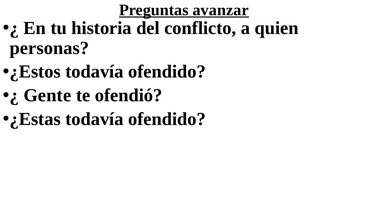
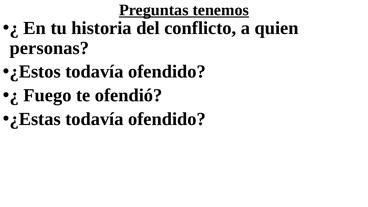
avanzar: avanzar -> tenemos (221, 10)
Gente: Gente -> Fuego (47, 95)
